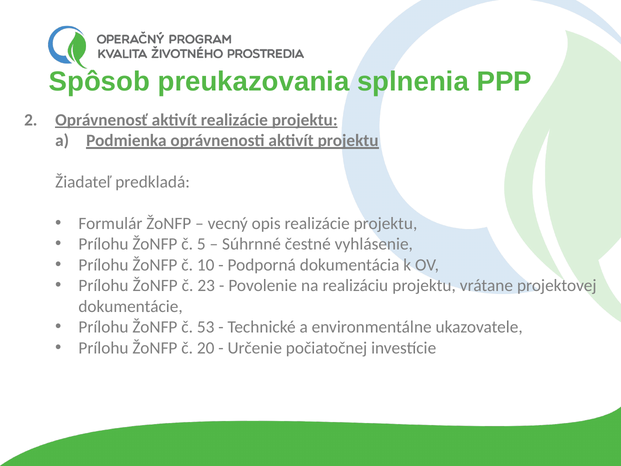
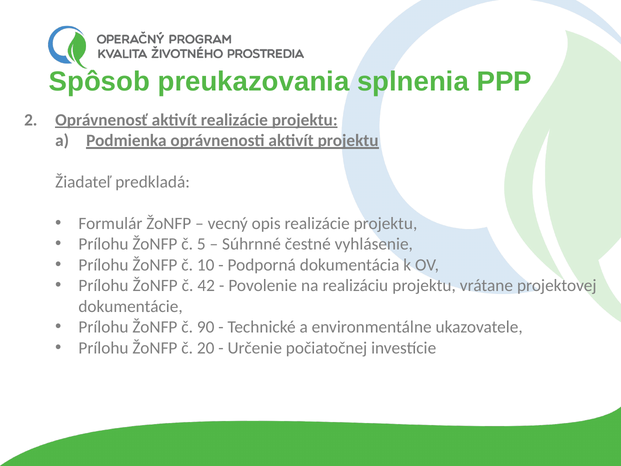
23: 23 -> 42 (206, 286)
53: 53 -> 90 (206, 327)
